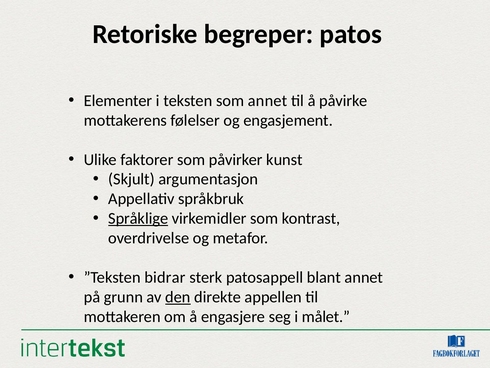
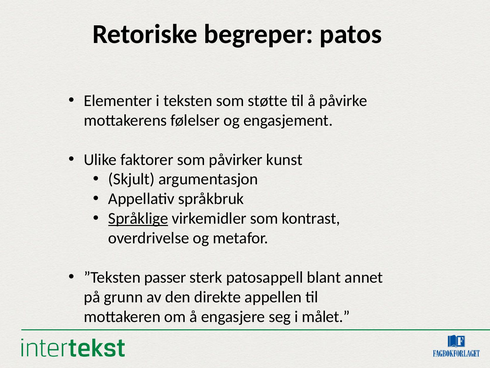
som annet: annet -> støtte (268, 101)
bidrar: bidrar -> passer (165, 277)
den underline: present -> none (178, 297)
